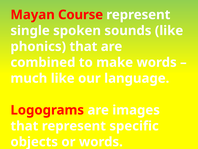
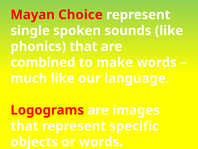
Course: Course -> Choice (80, 15)
